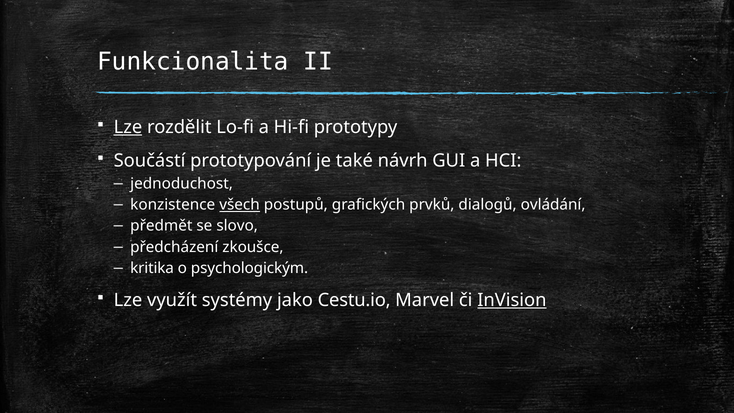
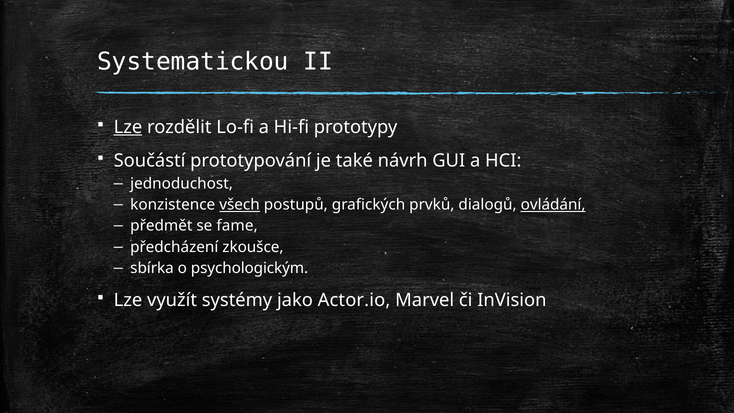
Funkcionalita: Funkcionalita -> Systematickou (193, 62)
ovládání underline: none -> present (553, 205)
slovo: slovo -> fame (237, 226)
kritika: kritika -> sbírka (152, 268)
Cestu.io: Cestu.io -> Actor.io (354, 300)
InVision underline: present -> none (512, 300)
